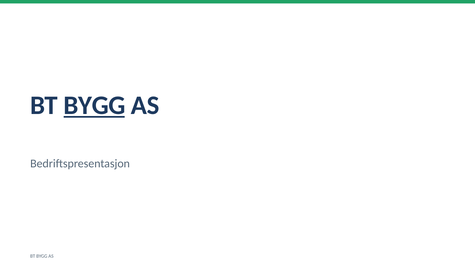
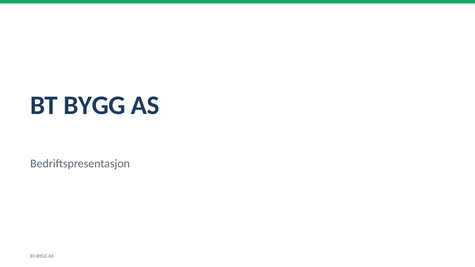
BYGG underline: present -> none (94, 105)
